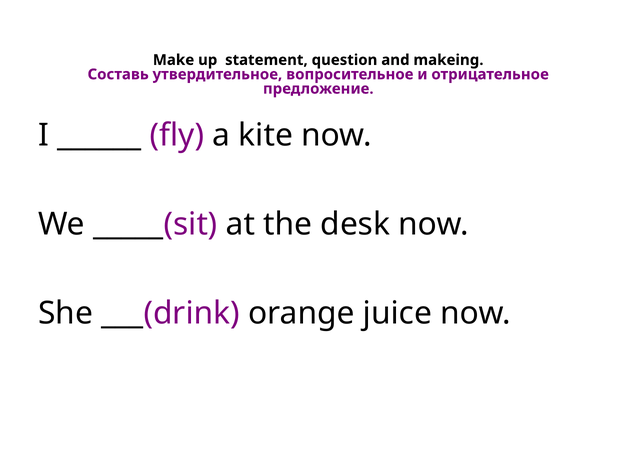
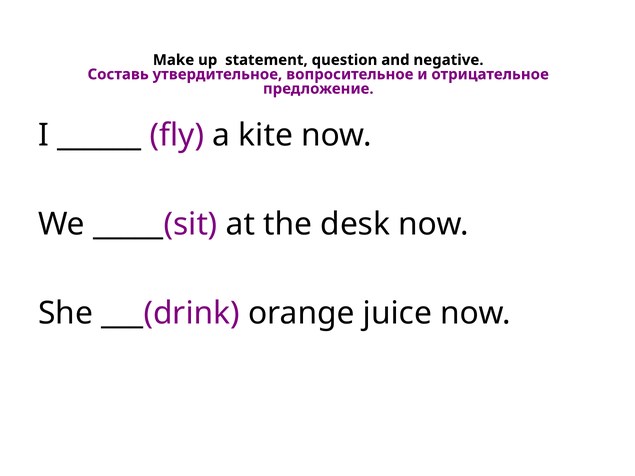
makeing: makeing -> negative (449, 60)
